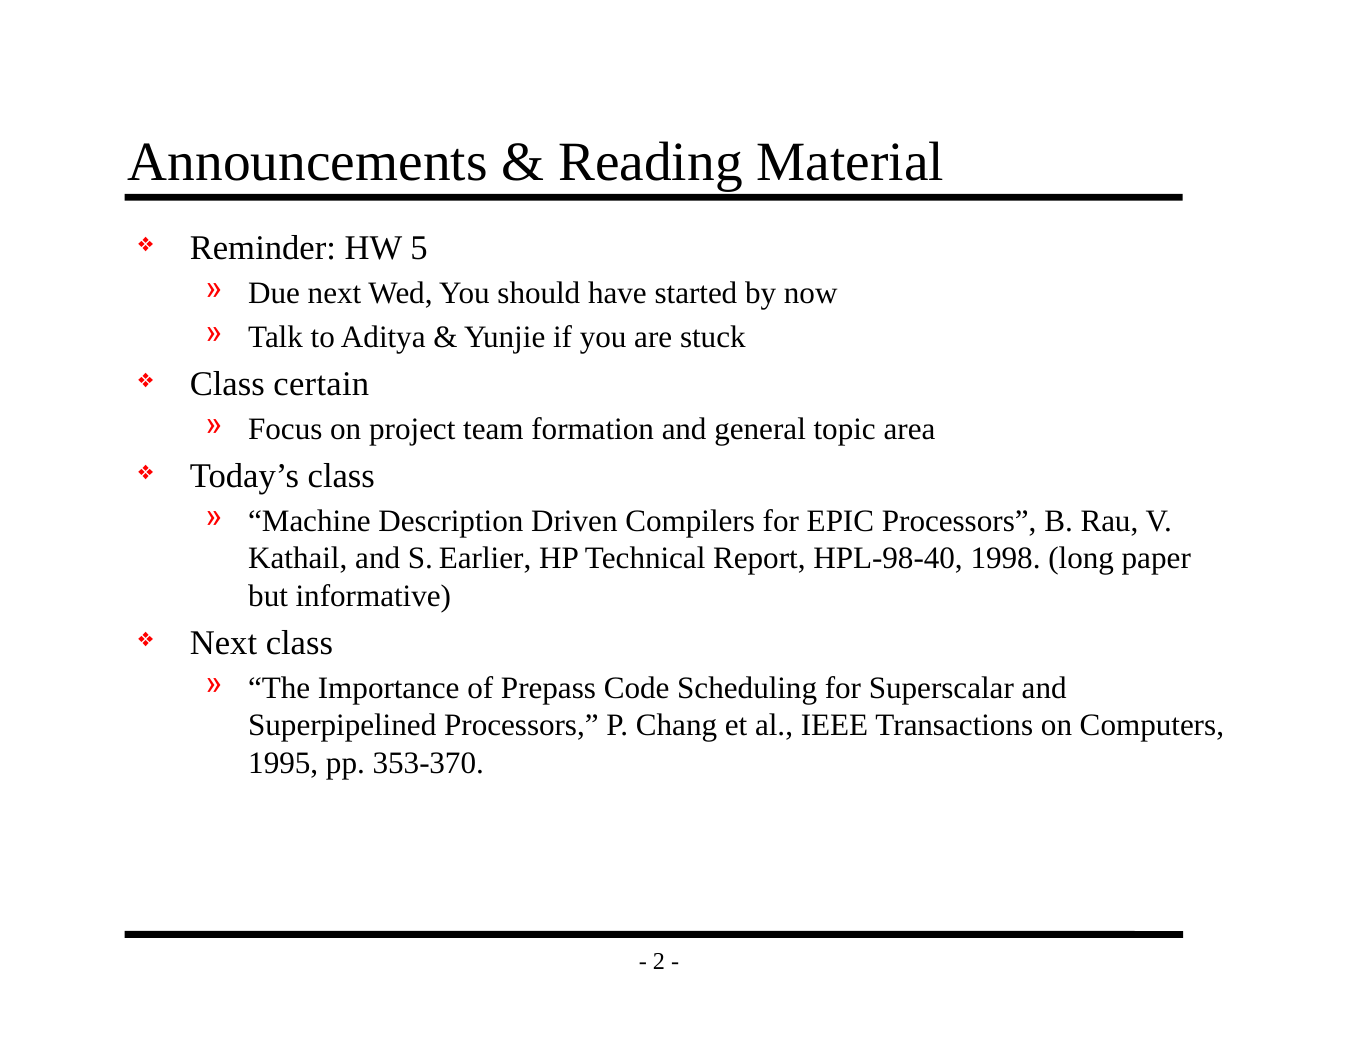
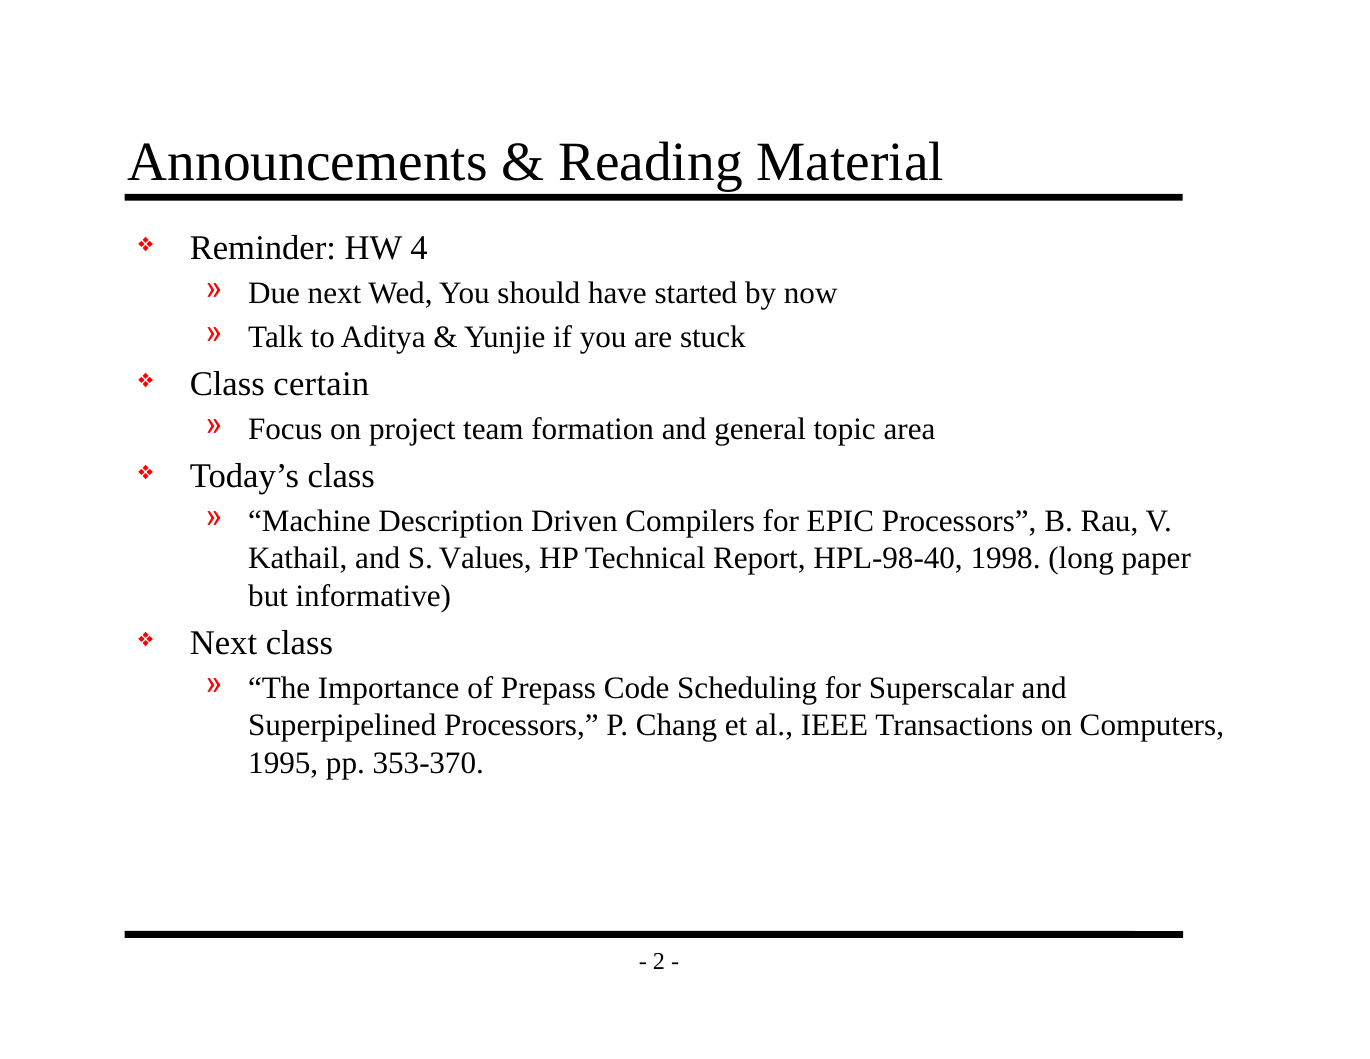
5: 5 -> 4 (419, 248)
Earlier: Earlier -> Values (485, 559)
